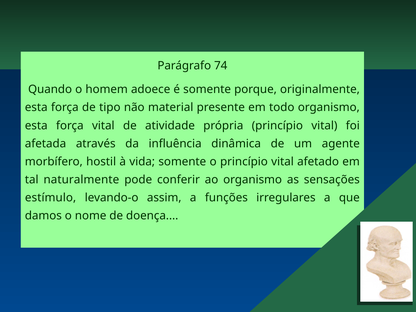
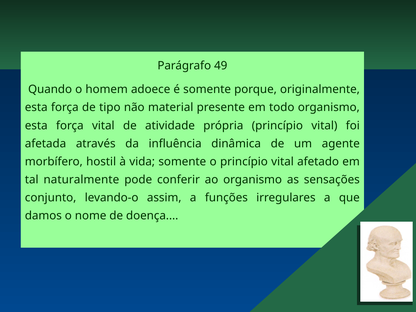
74: 74 -> 49 (221, 66)
estímulo: estímulo -> conjunto (51, 198)
